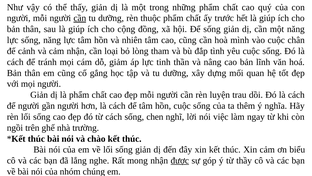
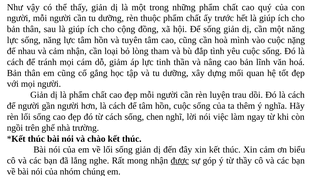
cần underline: present -> none (80, 18)
nhiên: nhiên -> tuyên (132, 40)
chân: chân -> nặng (296, 40)
cảnh: cảnh -> nhau (27, 51)
